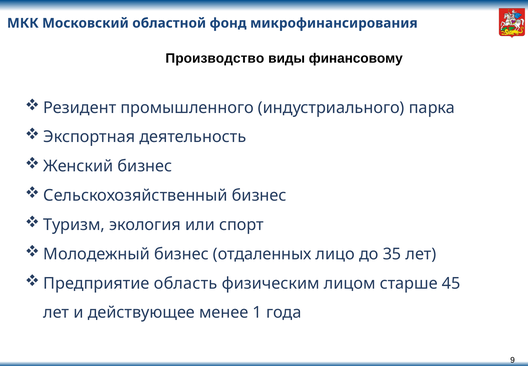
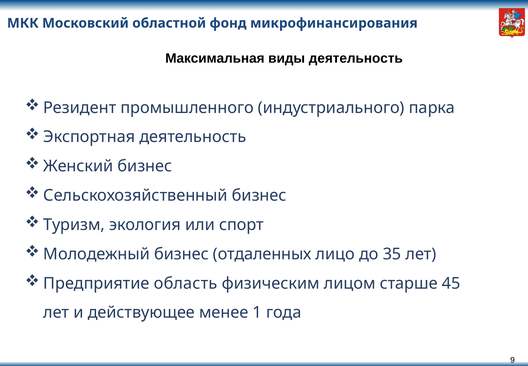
Производство: Производство -> Максимальная (215, 58)
виды финансовому: финансовому -> деятельность (356, 58)
